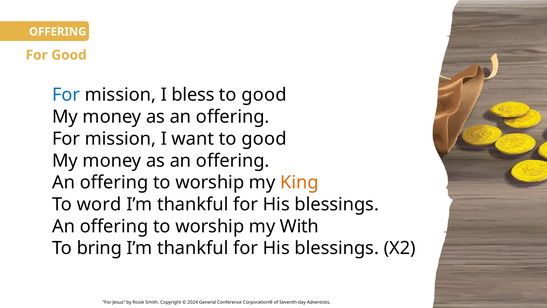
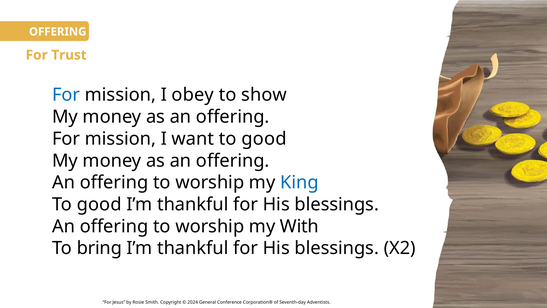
For Good: Good -> Trust (69, 55)
bless: bless -> obey (193, 95)
good: good -> show (264, 95)
King colour: orange -> blue (299, 182)
word: word -> good (99, 204)
